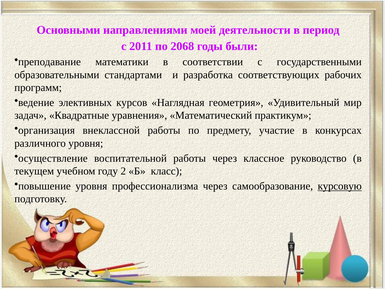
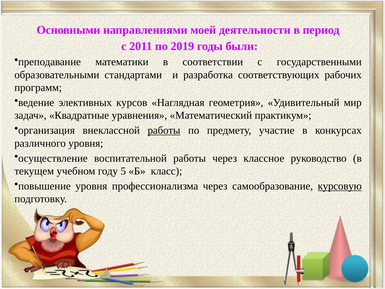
2068: 2068 -> 2019 (182, 46)
работы underline: none -> present (164, 130)
2: 2 -> 5 (123, 171)
